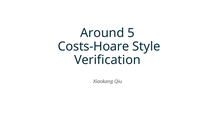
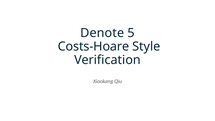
Around: Around -> Denote (102, 33)
